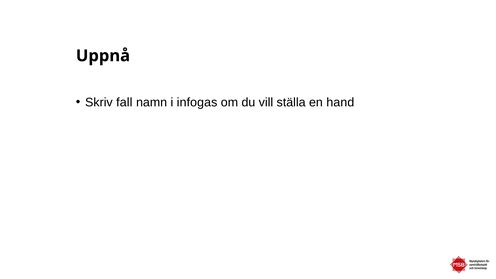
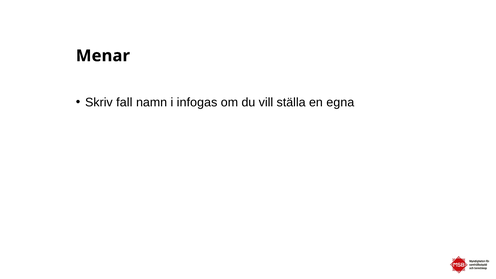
Uppnå: Uppnå -> Menar (103, 56)
hand: hand -> egna (340, 102)
